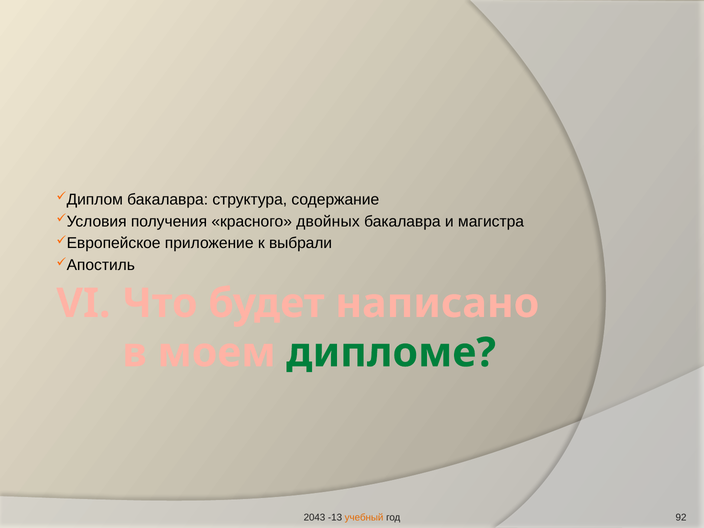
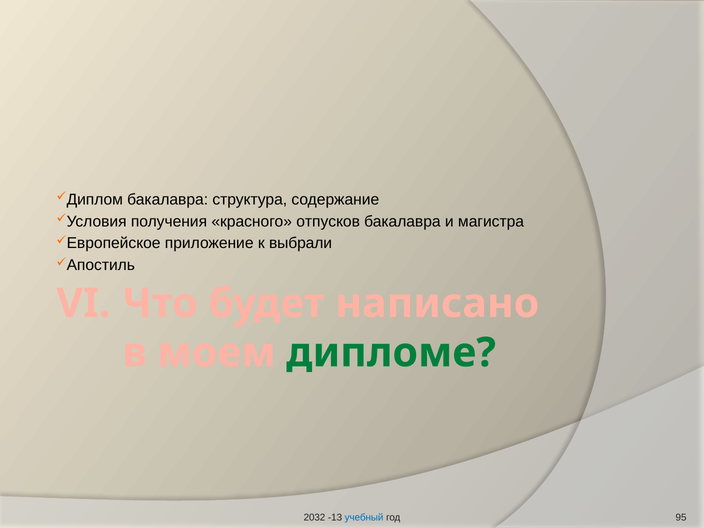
двойных: двойных -> отпусков (328, 221)
2043: 2043 -> 2032 (314, 517)
учебный colour: orange -> blue (364, 517)
92: 92 -> 95 (681, 517)
